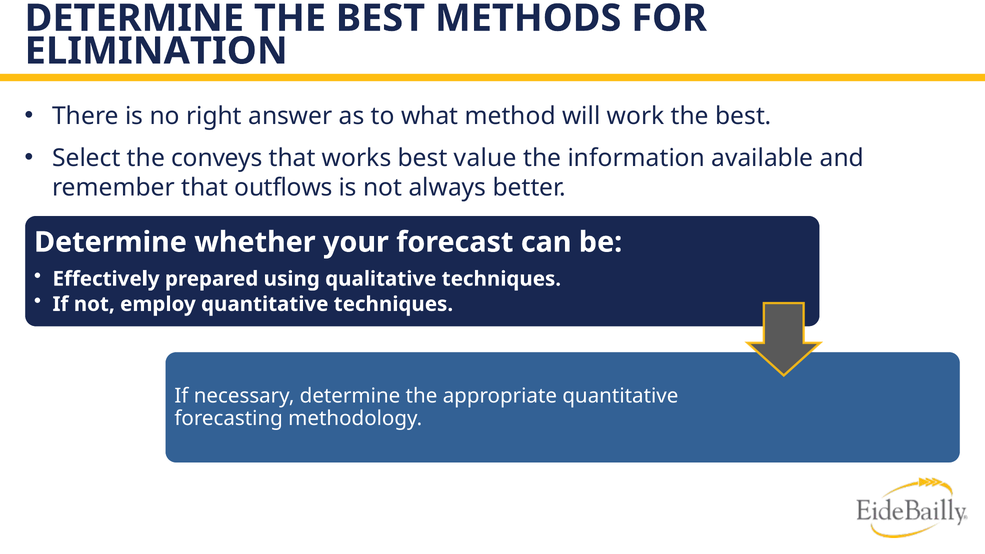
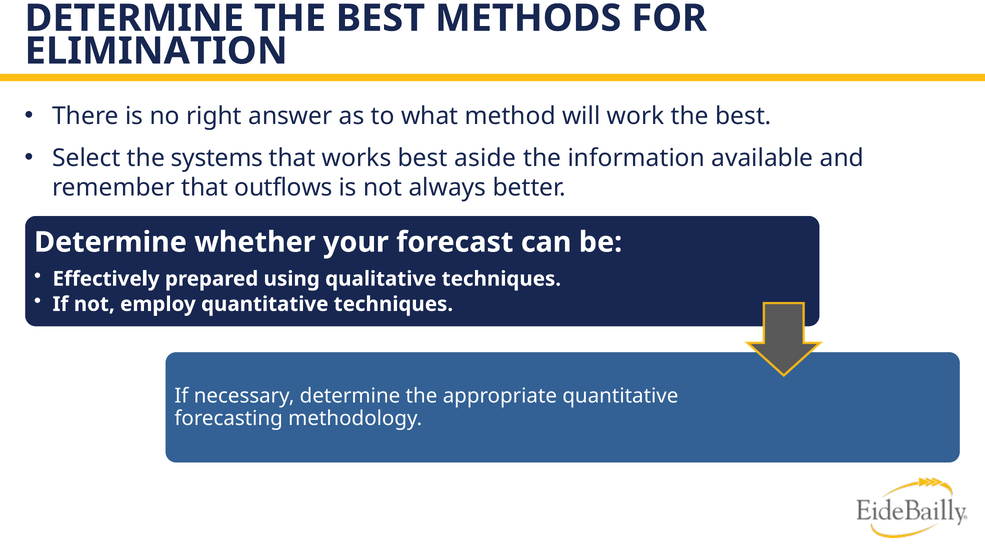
conveys: conveys -> systems (217, 158)
value: value -> aside (485, 158)
